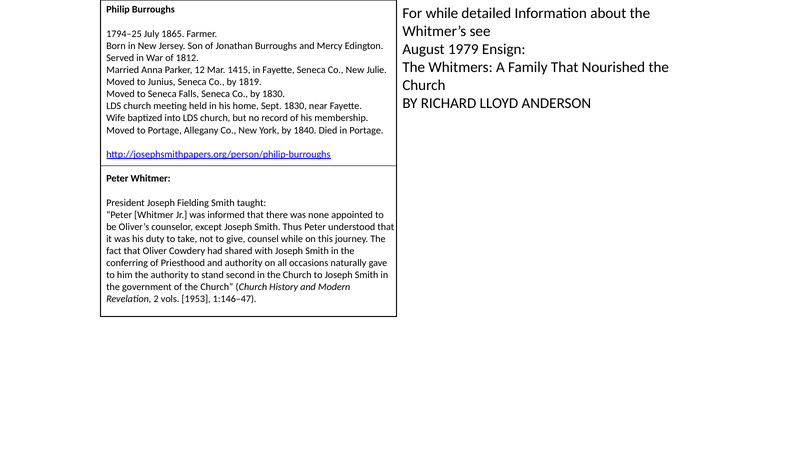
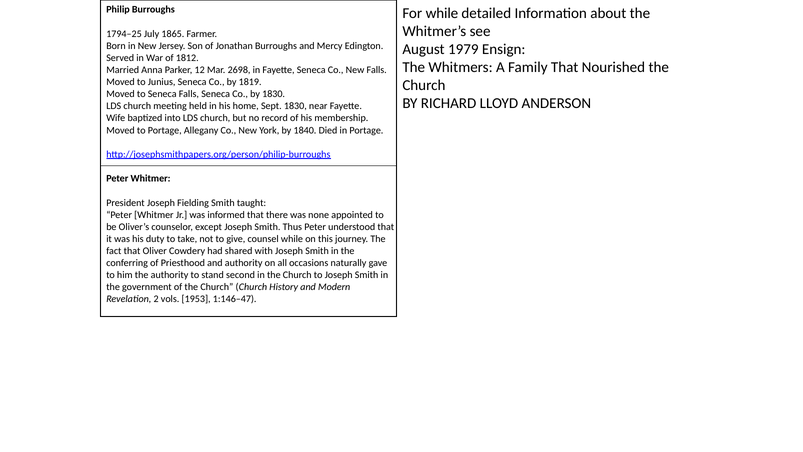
1415: 1415 -> 2698 (239, 70)
New Julie: Julie -> Falls (377, 70)
